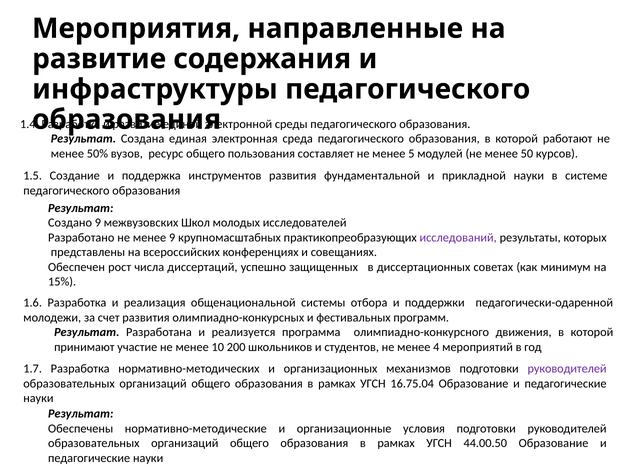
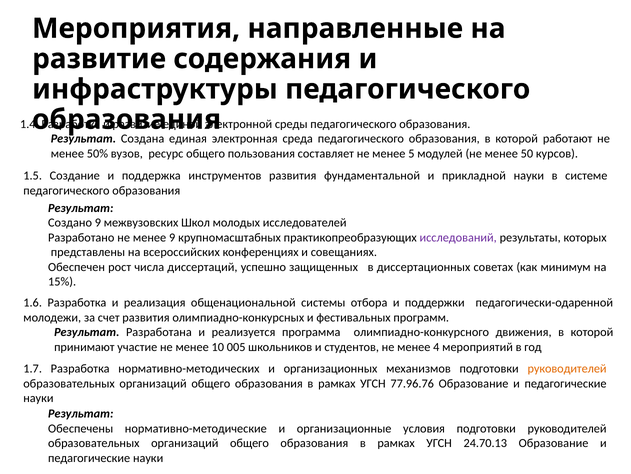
200: 200 -> 005 (236, 347)
руководителей colour: purple -> orange (567, 368)
16.75.04: 16.75.04 -> 77.96.76 (412, 383)
44.00.50: 44.00.50 -> 24.70.13 (485, 443)
